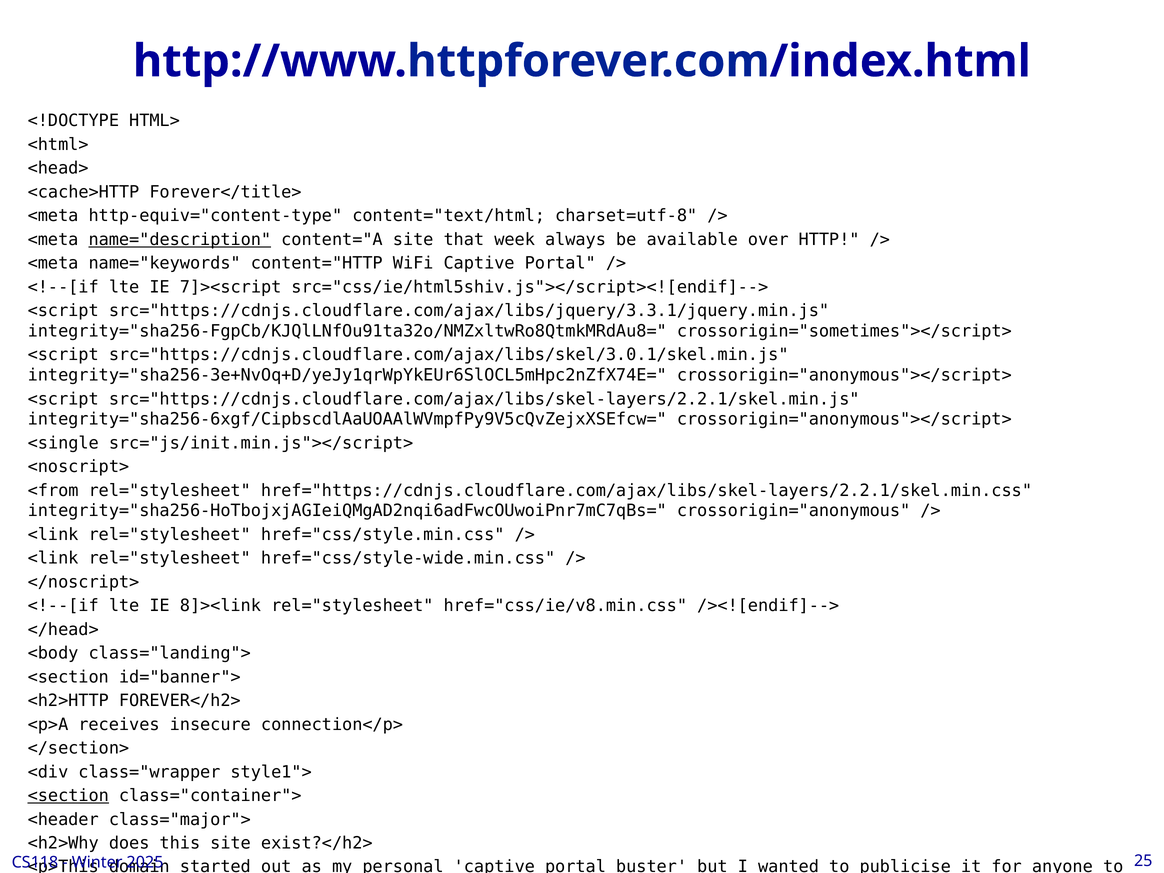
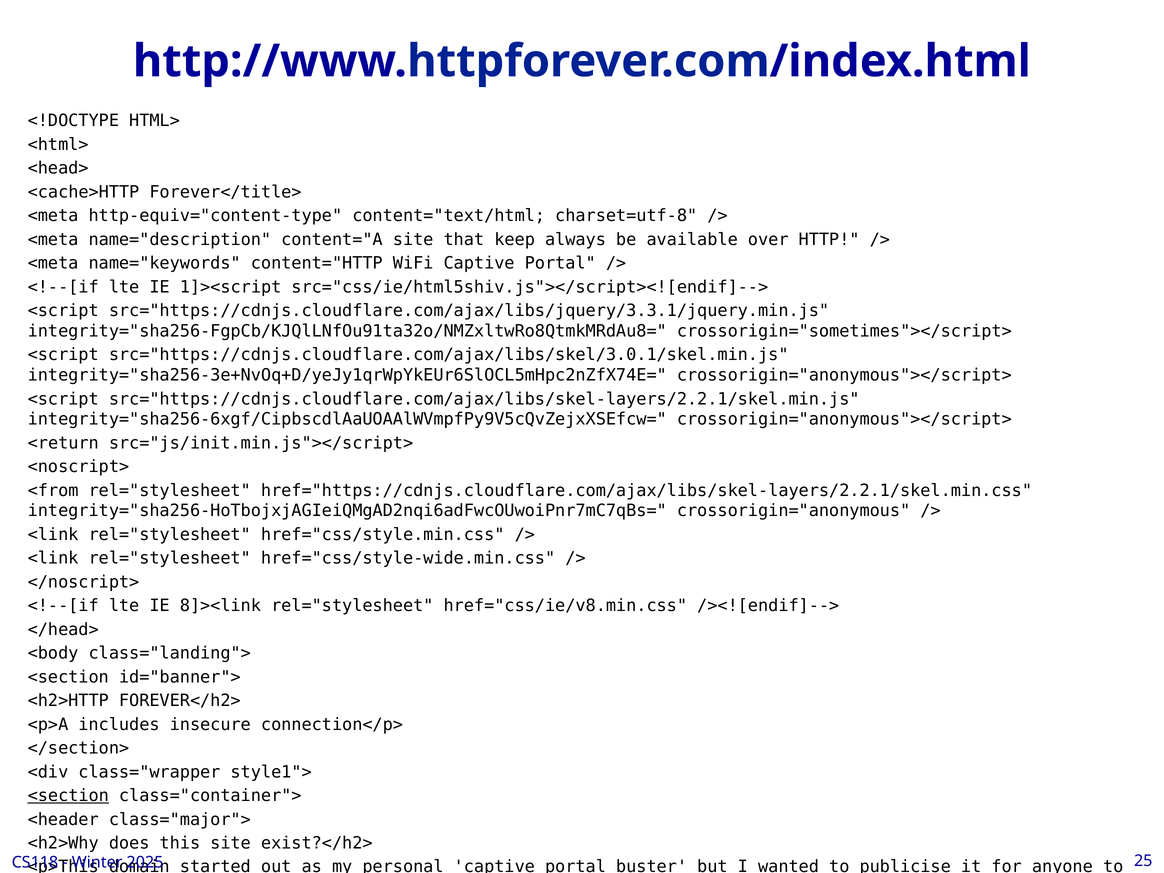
name="description underline: present -> none (180, 240)
week: week -> keep (515, 240)
7]><script: 7]><script -> 1]><script (231, 287)
<single: <single -> <return (63, 443)
receives: receives -> includes (119, 724)
